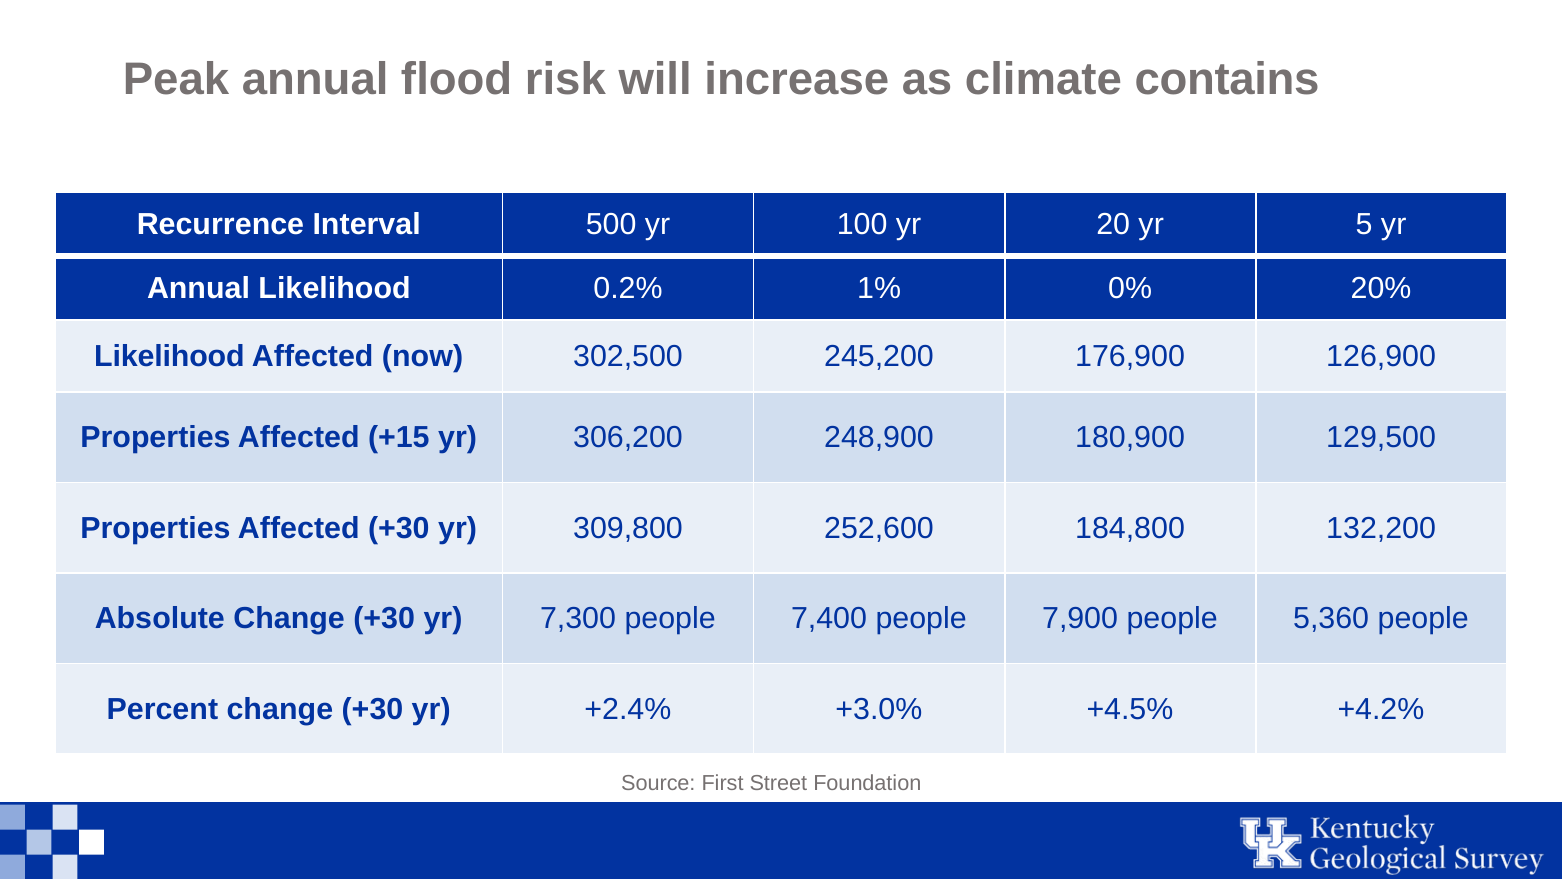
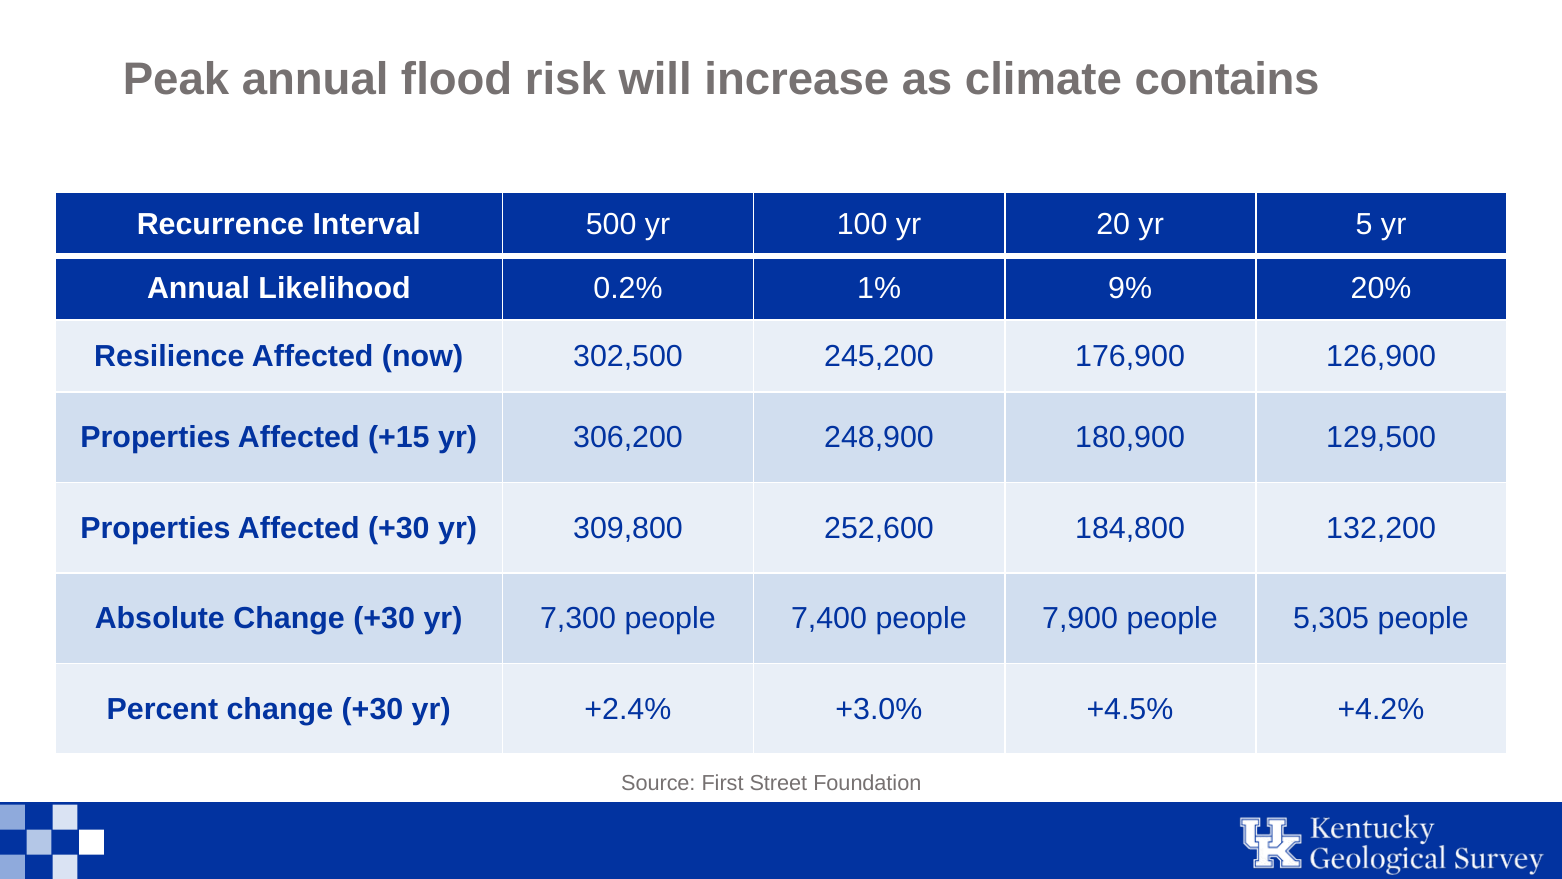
0%: 0% -> 9% (1130, 288)
Likelihood: Likelihood -> Resilience (169, 356)
5,360: 5,360 -> 5,305 (1331, 618)
